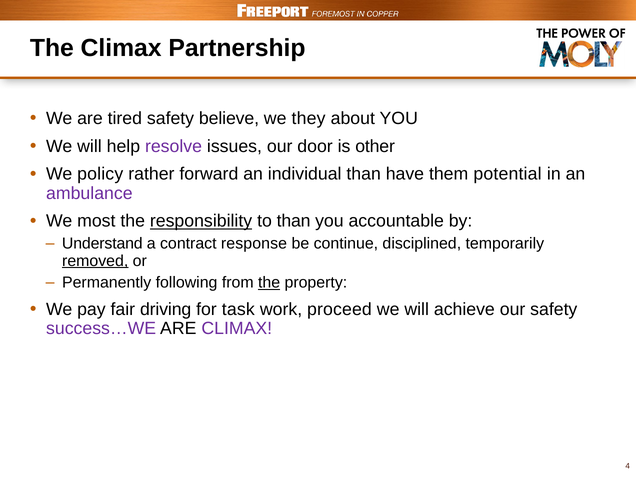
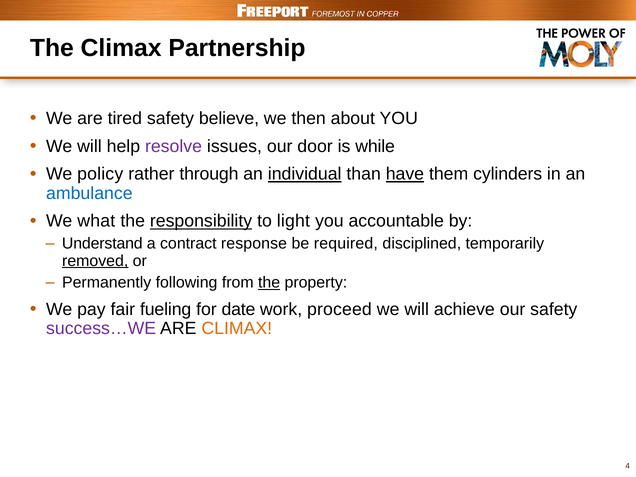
they: they -> then (309, 118)
other: other -> while (375, 146)
forward: forward -> through (209, 174)
individual underline: none -> present (305, 174)
have underline: none -> present (405, 174)
potential: potential -> cylinders (508, 174)
ambulance colour: purple -> blue (89, 193)
most: most -> what (96, 221)
to than: than -> light (293, 221)
continue: continue -> required (346, 244)
driving: driving -> fueling (166, 309)
task: task -> date (238, 309)
CLIMAX colour: purple -> orange (237, 328)
